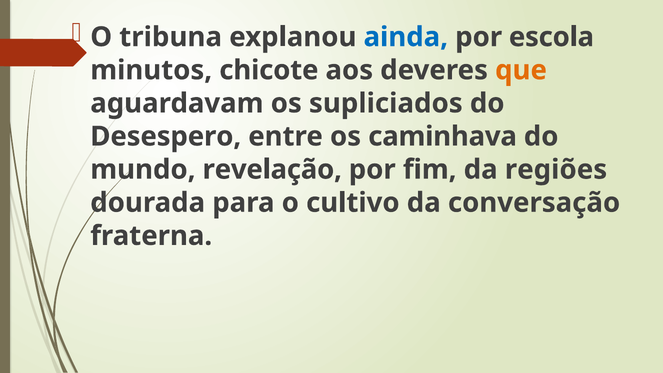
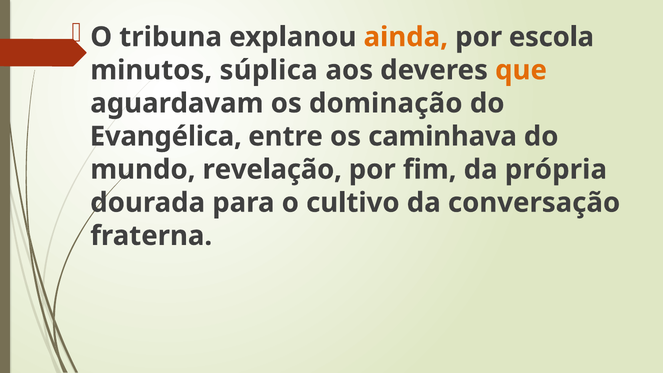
ainda colour: blue -> orange (406, 37)
chicote: chicote -> súplica (269, 70)
supliciados: supliciados -> dominação (386, 103)
Desespero: Desespero -> Evangélica (166, 136)
regiões: regiões -> própria (556, 170)
